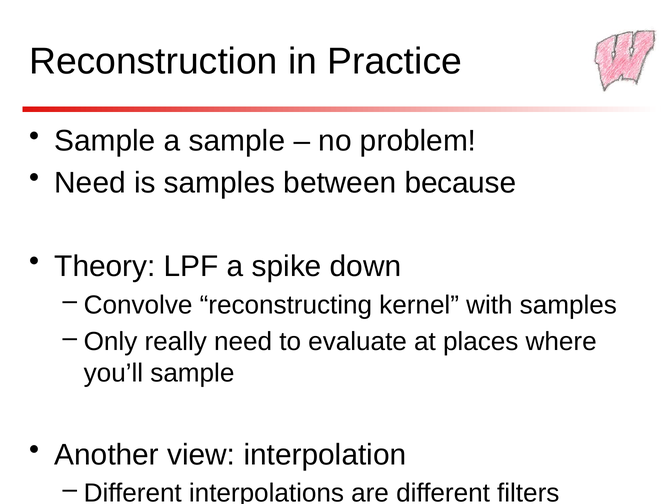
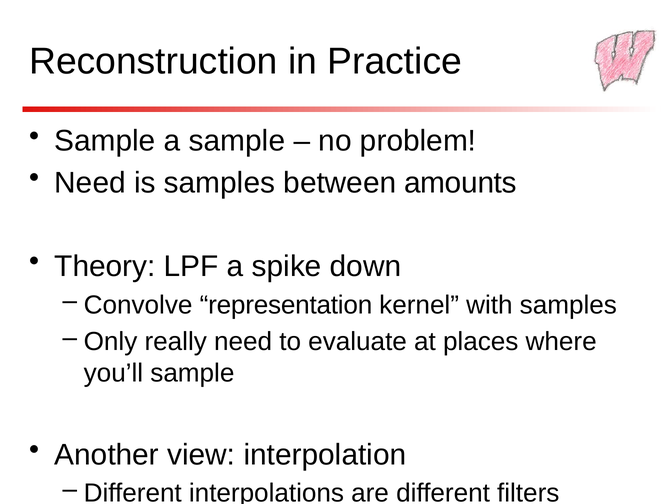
because: because -> amounts (460, 183)
reconstructing: reconstructing -> representation (286, 305)
